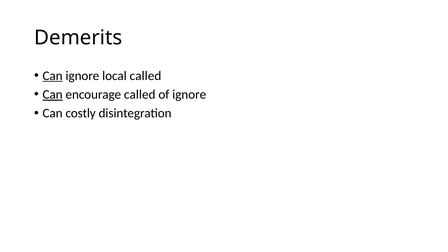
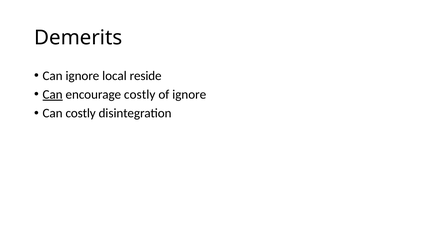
Can underline: present -> none (53, 76)
local called: called -> reside (146, 76)
encourage called: called -> costly (140, 95)
